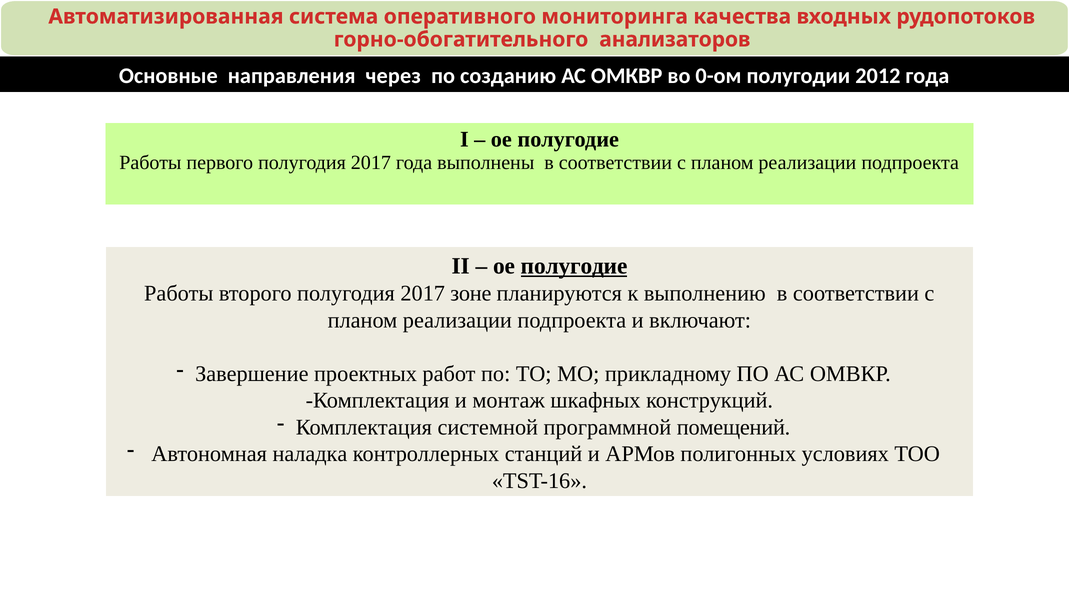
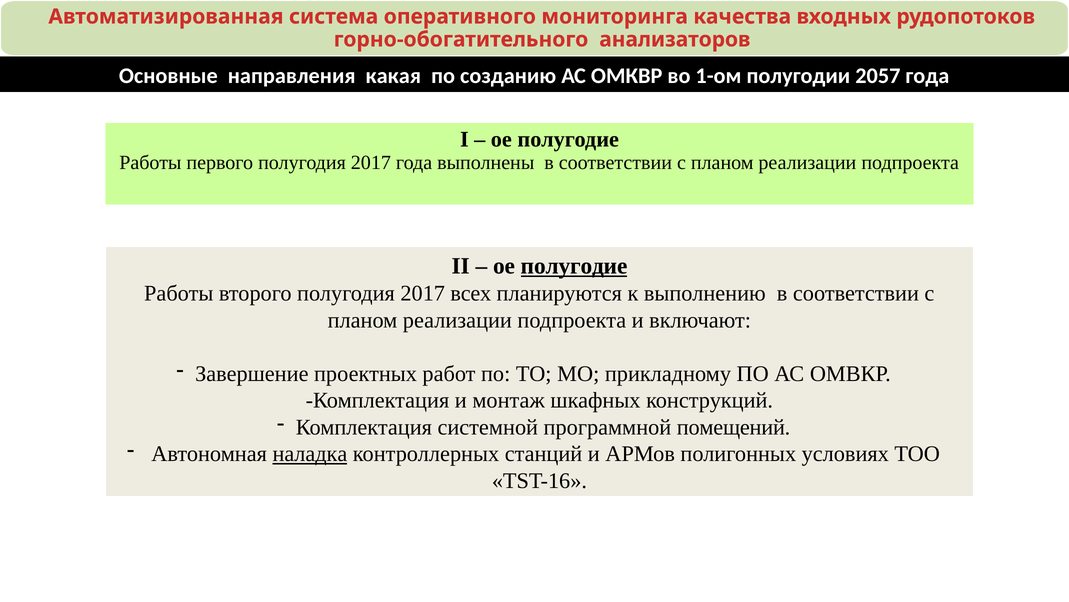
через: через -> какая (393, 76)
0-ом: 0-ом -> 1-ом (718, 76)
2012: 2012 -> 2057 (878, 76)
зоне: зоне -> всех (471, 293)
наладка underline: none -> present (310, 454)
